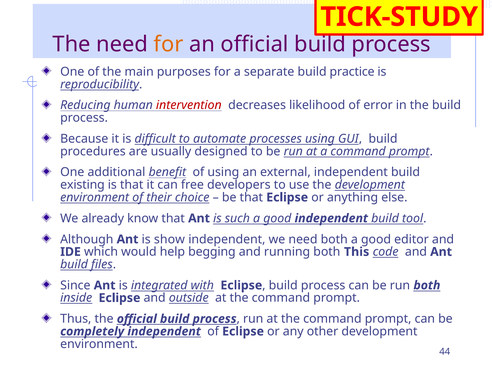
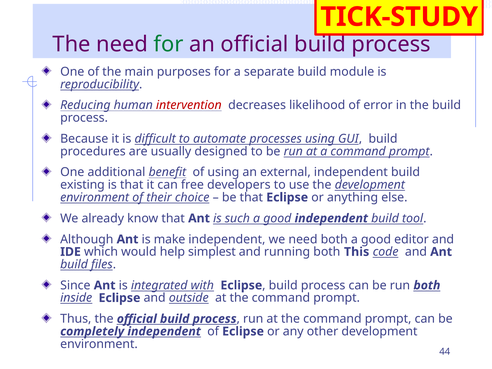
for colour: orange -> green (169, 44)
practice: practice -> module (352, 72)
show: show -> make (170, 239)
begging: begging -> simplest (212, 252)
